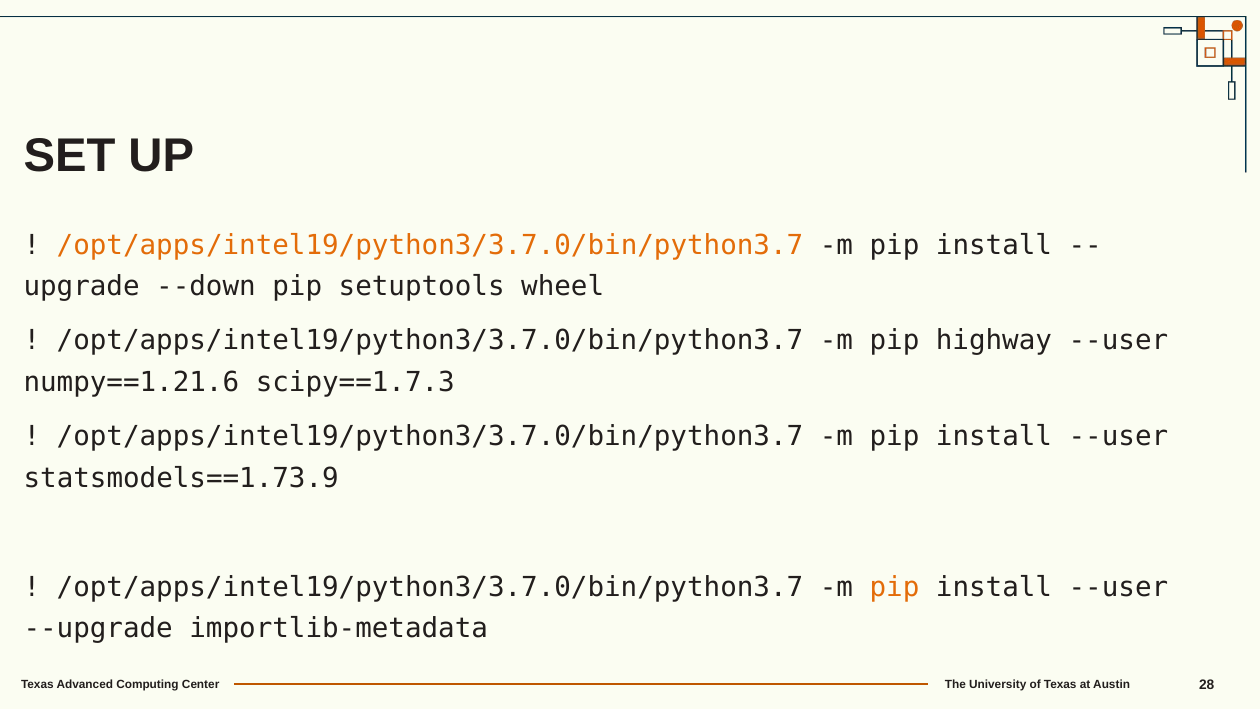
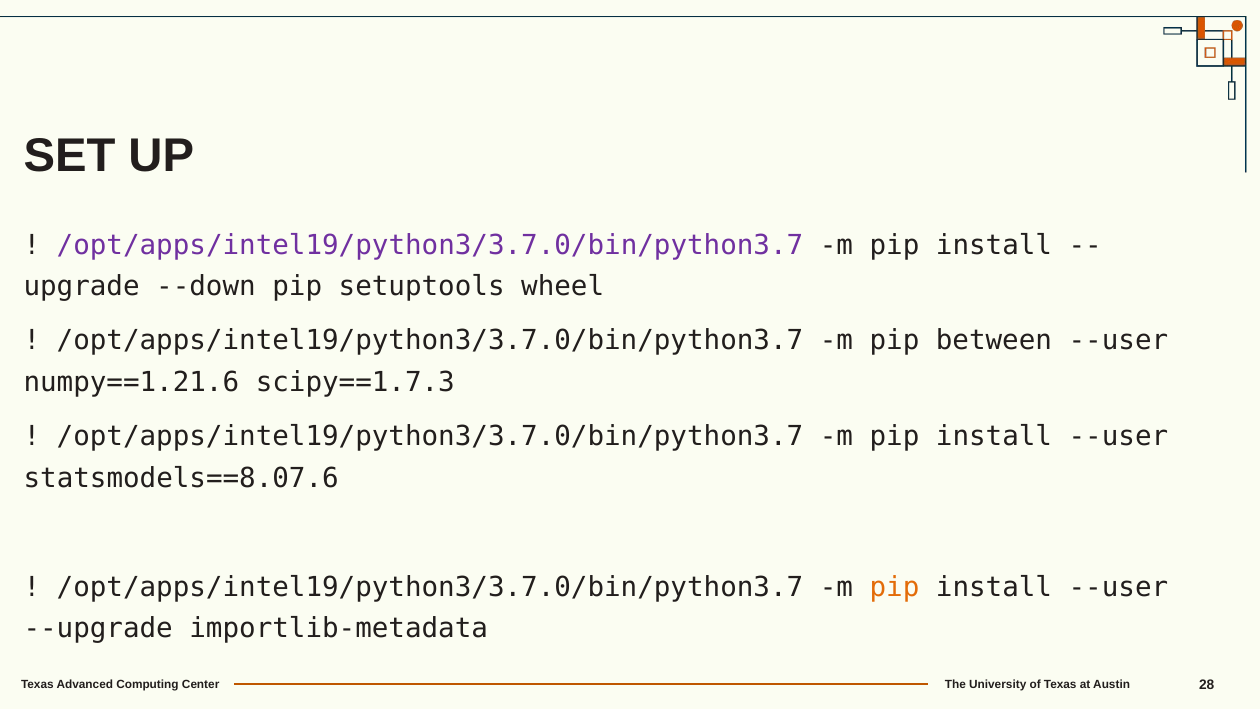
/opt/apps/intel19/python3/3.7.0/bin/python3.7 colour: orange -> purple (430, 245)
highway: highway -> between (994, 341)
statsmodels==1.73.9: statsmodels==1.73.9 -> statsmodels==8.07.6 (181, 478)
